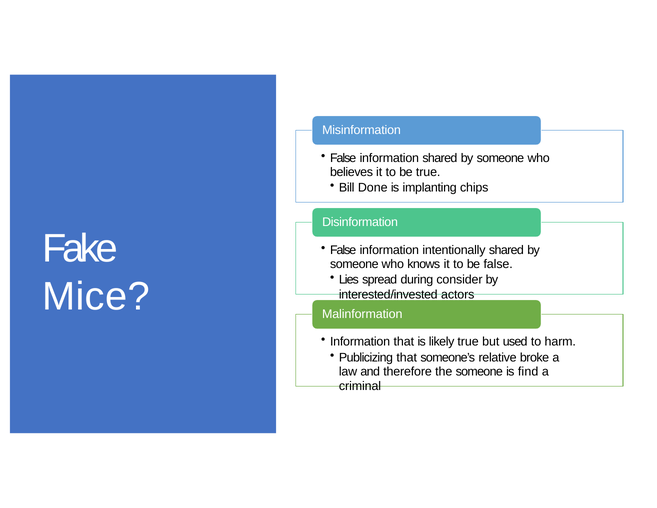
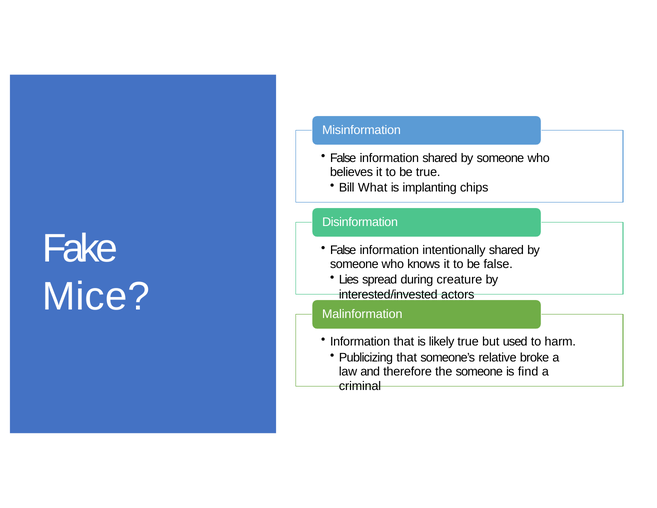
Done: Done -> What (373, 187)
consider: consider -> creature (459, 279)
